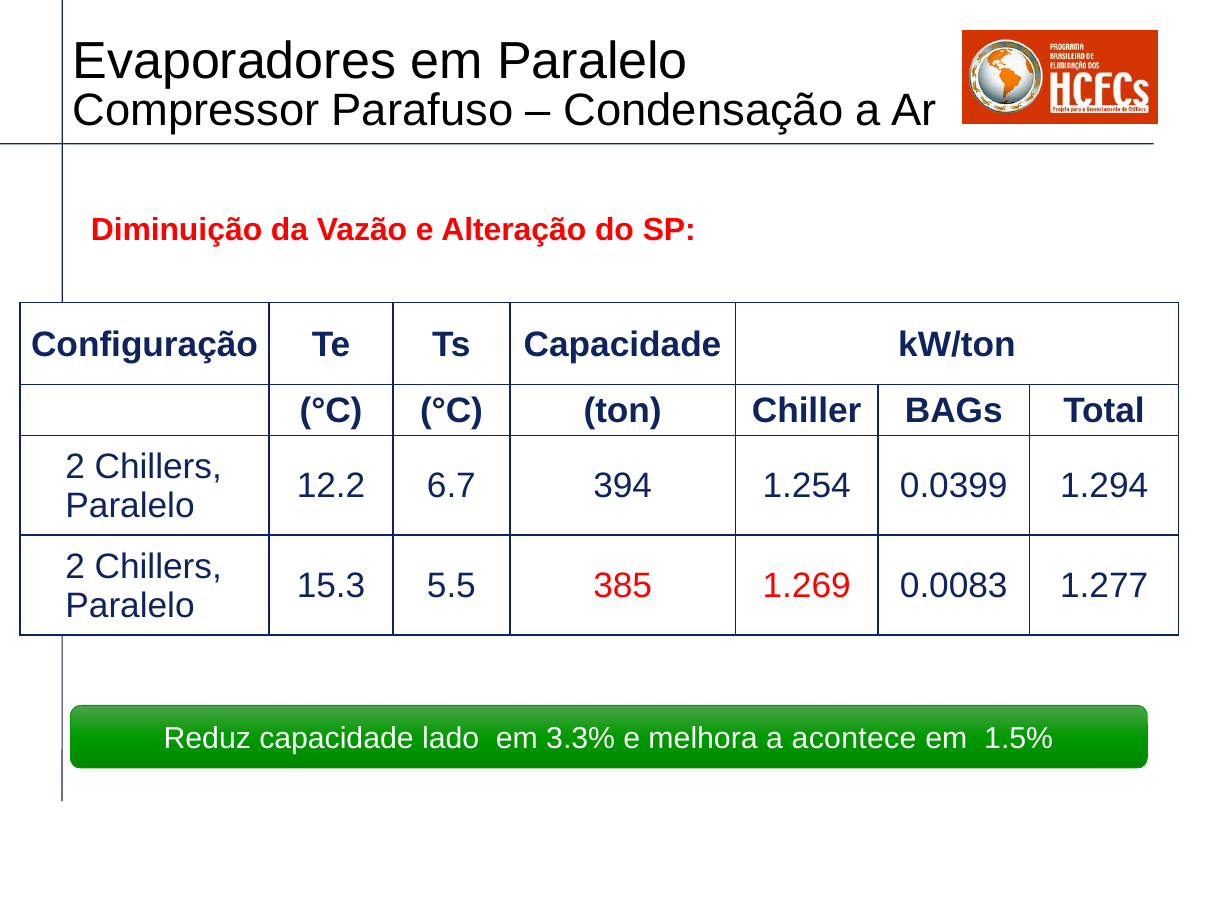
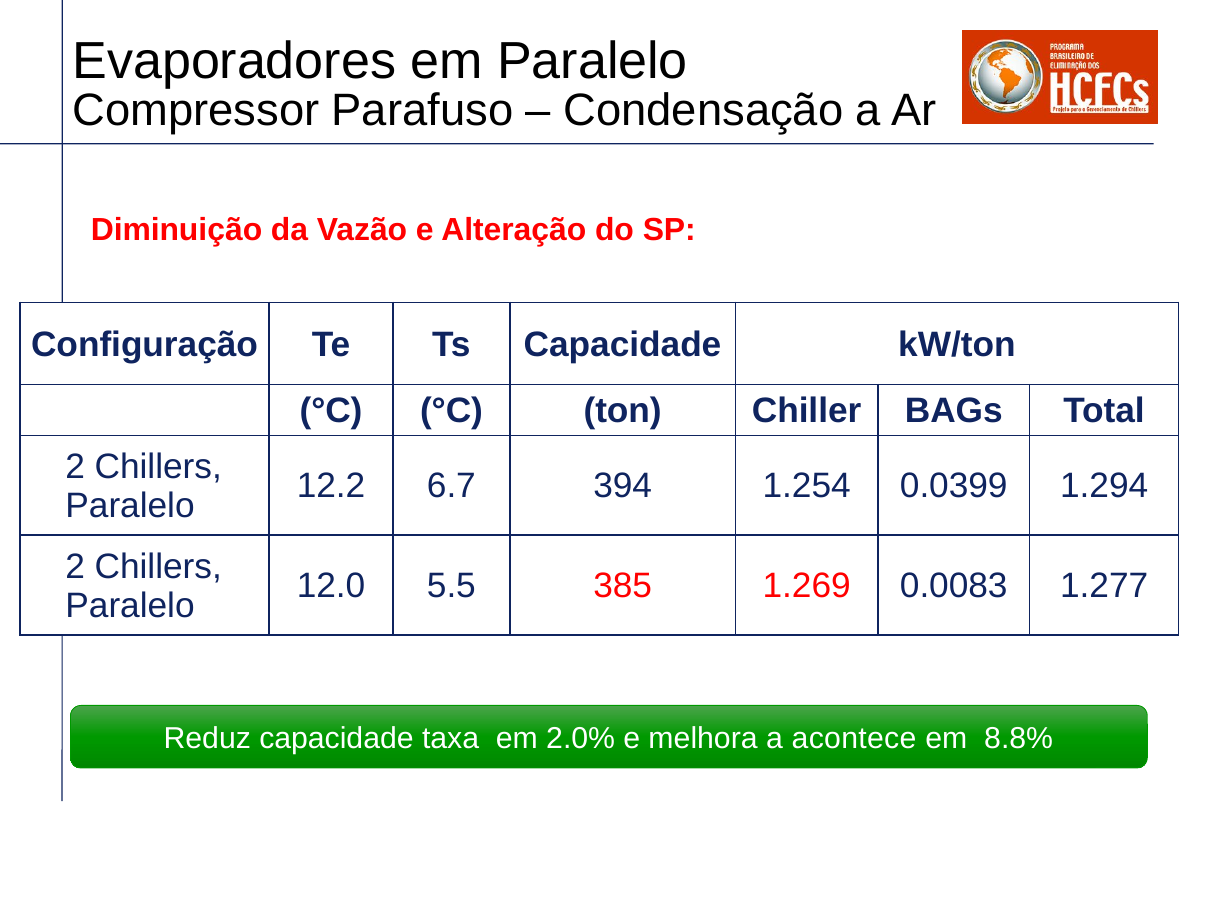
15.3: 15.3 -> 12.0 (331, 586)
lado: lado -> taxa (451, 739)
3.3%: 3.3% -> 2.0% (581, 739)
1.5%: 1.5% -> 8.8% (1019, 739)
